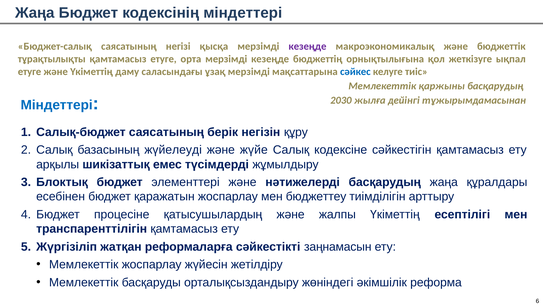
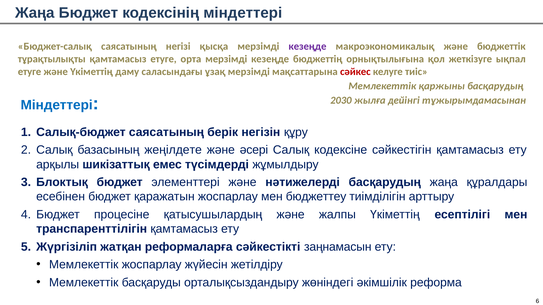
сәйкес colour: blue -> red (355, 72)
жүйелеуді: жүйелеуді -> жеңілдете (173, 150)
жүйе: жүйе -> әсері (254, 150)
